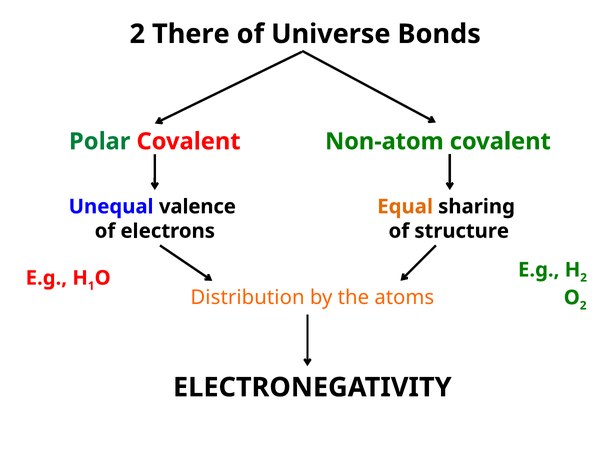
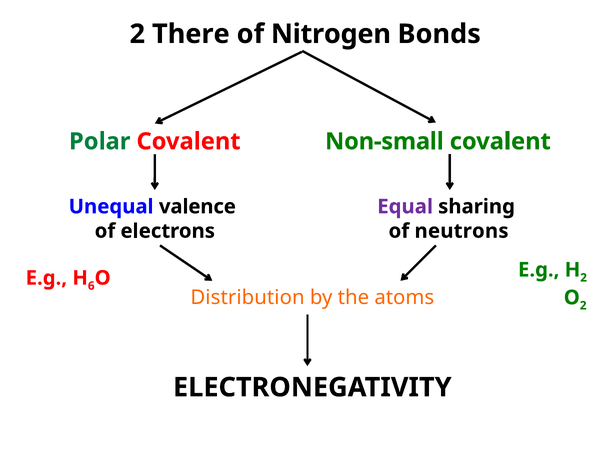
Universe: Universe -> Nitrogen (331, 34)
Non-atom: Non-atom -> Non-small (384, 141)
Equal colour: orange -> purple (405, 206)
structure: structure -> neutrons (462, 231)
1: 1 -> 6 (91, 286)
